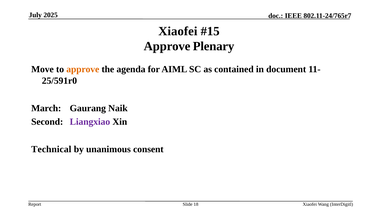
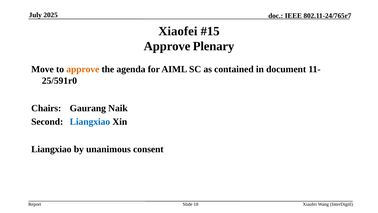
March: March -> Chairs (46, 108)
Liangxiao colour: purple -> blue (90, 122)
Technical: Technical -> Liangxiao (51, 149)
